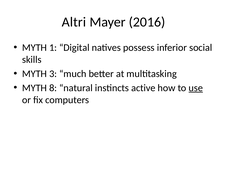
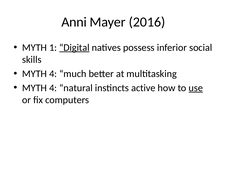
Altri: Altri -> Anni (74, 22)
Digital underline: none -> present (74, 48)
3: 3 -> 4 (53, 74)
8: 8 -> 4 (53, 88)
